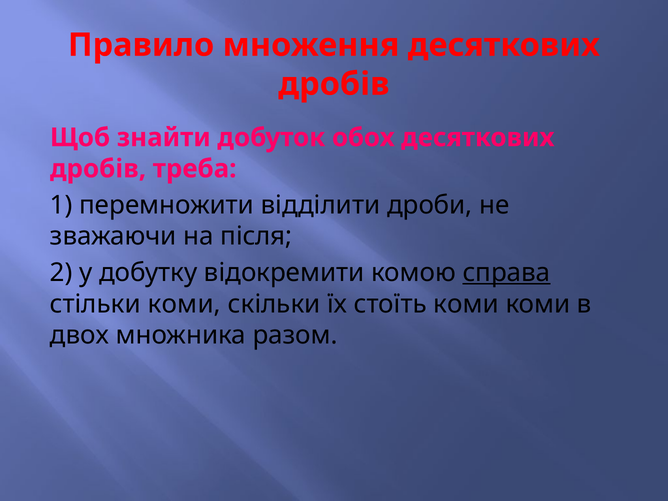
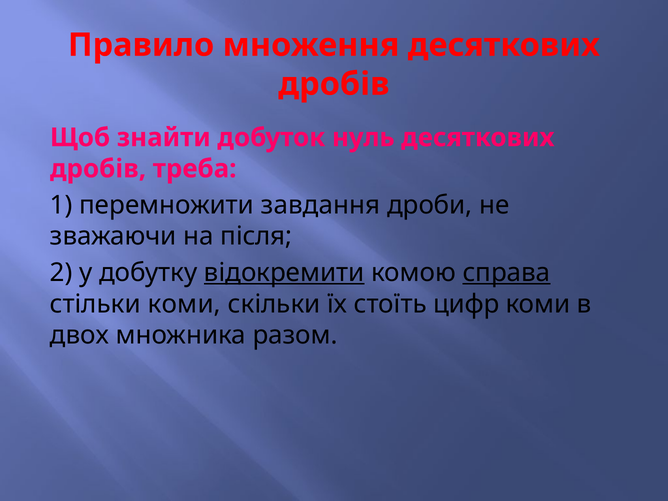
обох: обох -> нуль (363, 138)
відділити: відділити -> завдання (321, 205)
відокремити underline: none -> present (284, 273)
стоїть коми: коми -> цифр (466, 304)
